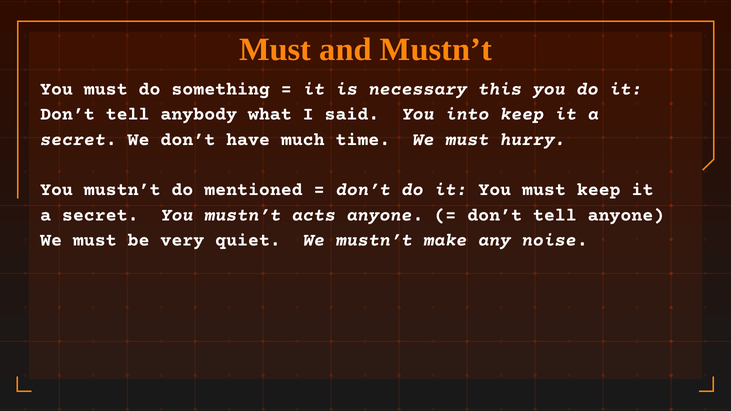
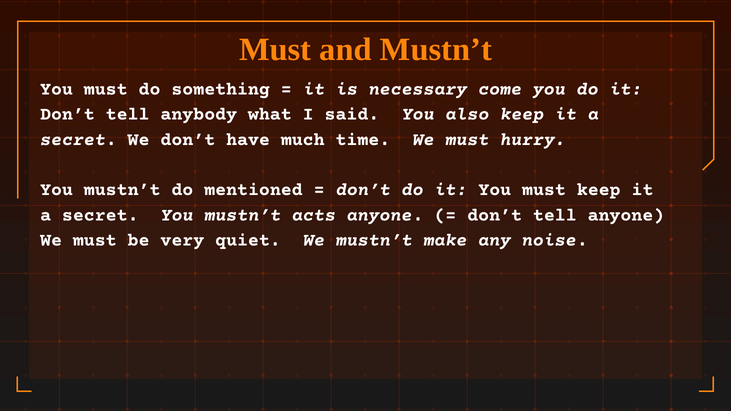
this: this -> come (500, 89)
into: into -> also (467, 114)
